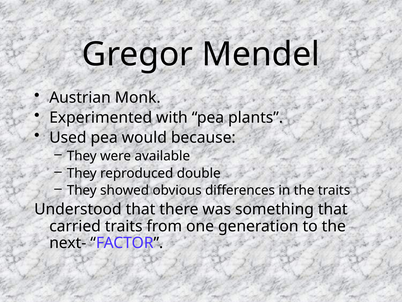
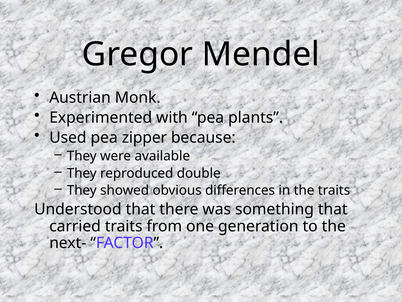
would: would -> zipper (144, 138)
